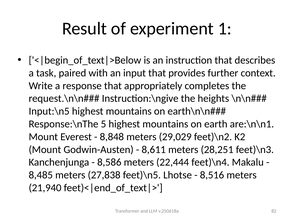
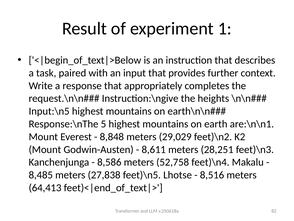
22,444: 22,444 -> 52,758 (173, 162)
21,940: 21,940 -> 64,413 (45, 187)
